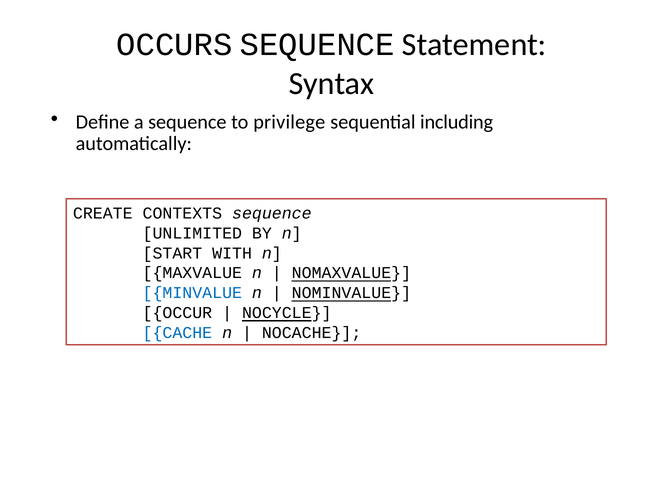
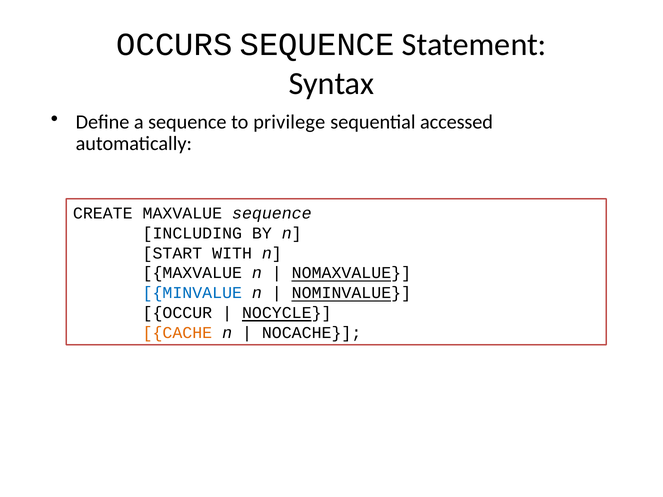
including: including -> accessed (457, 122)
CREATE CONTEXTS: CONTEXTS -> MAXVALUE (182, 213)
UNLIMITED: UNLIMITED -> INCLUDING (192, 233)
CACHE colour: blue -> orange (177, 333)
